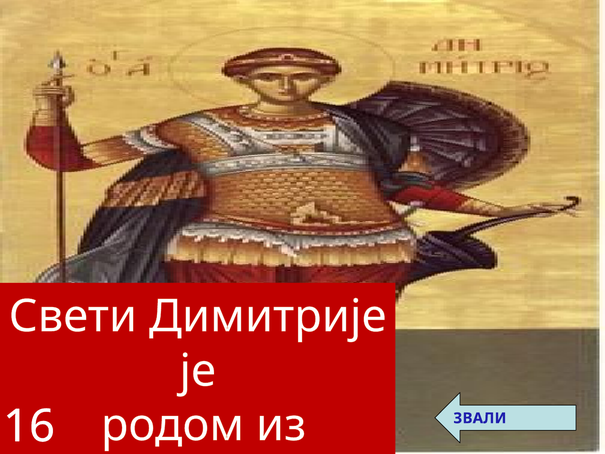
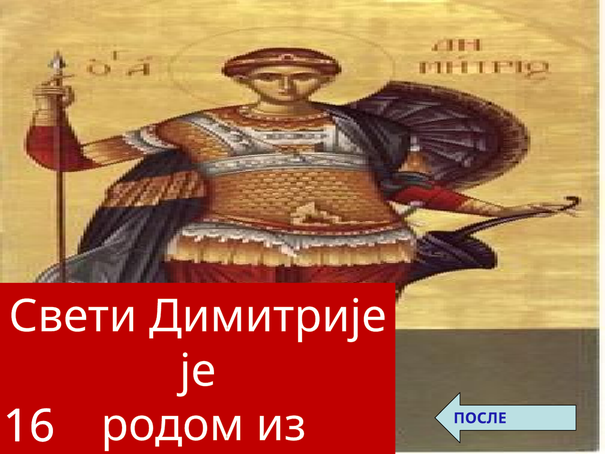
ЗВАЛИ: ЗВАЛИ -> ПОСЛЕ (480, 418)
